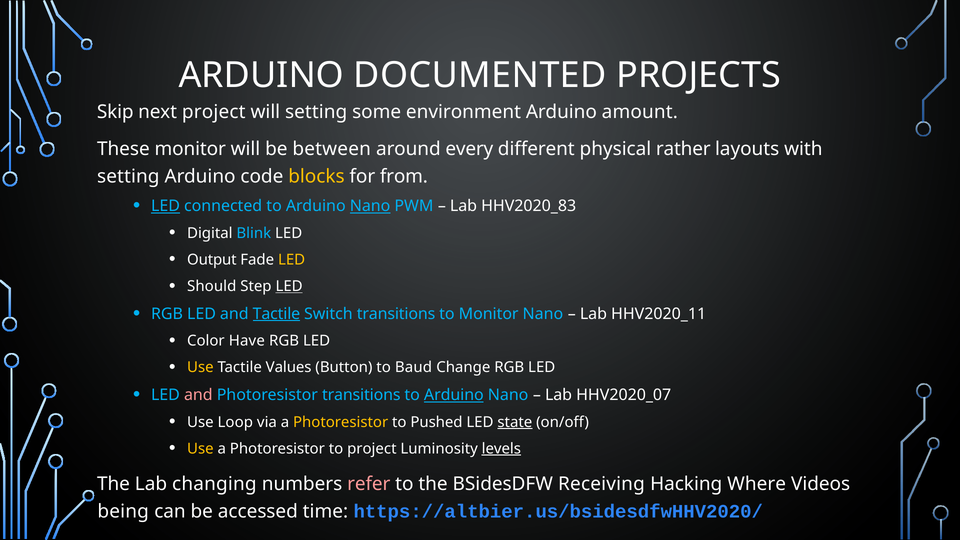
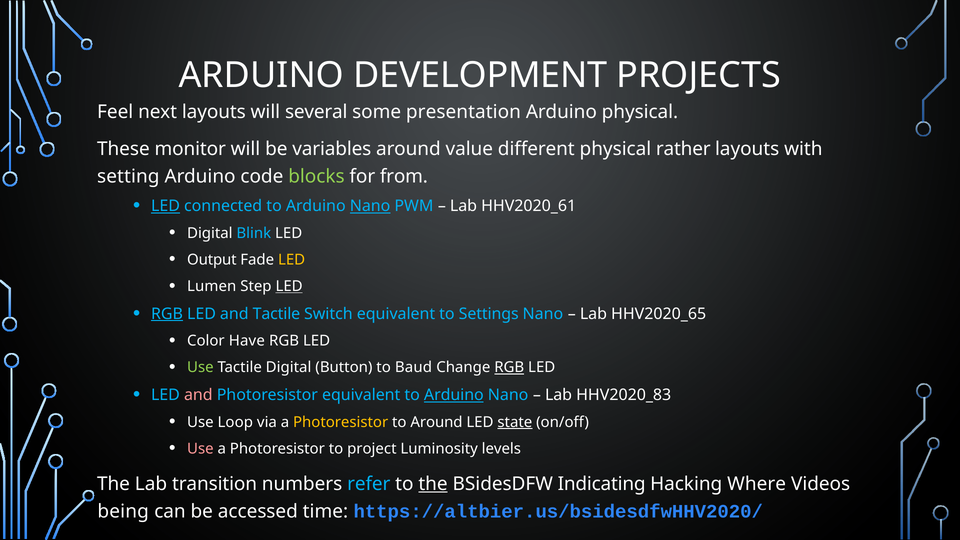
DOCUMENTED: DOCUMENTED -> DEVELOPMENT (480, 76)
Skip: Skip -> Feel (115, 112)
next project: project -> layouts (214, 112)
will setting: setting -> several (316, 112)
environment: environment -> presentation (463, 112)
Arduino amount: amount -> physical (640, 112)
between: between -> variables (332, 149)
every: every -> value (469, 149)
blocks colour: yellow -> light green (316, 176)
HHV2020_83: HHV2020_83 -> HHV2020_61 (529, 206)
Should: Should -> Lumen (212, 286)
RGB underline: none -> present (167, 314)
Tactile underline: present -> none (276, 314)
Switch transitions: transitions -> equivalent (396, 314)
to Monitor: Monitor -> Settings (489, 314)
HHV2020_11: HHV2020_11 -> HHV2020_65 (659, 314)
Use colour: yellow -> light green (200, 368)
Tactile Values: Values -> Digital (289, 368)
RGB underline: none -> present (509, 368)
Photoresistor transitions: transitions -> equivalent (361, 395)
HHV2020_07: HHV2020_07 -> HHV2020_83 (624, 395)
to Pushed: Pushed -> Around (437, 422)
Use colour: yellow -> pink (200, 449)
levels underline: present -> none (501, 449)
changing: changing -> transition (215, 484)
refer colour: pink -> light blue (369, 484)
the underline: none -> present (433, 484)
Receiving: Receiving -> Indicating (602, 484)
